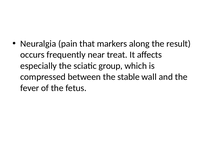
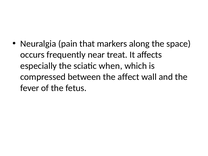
result: result -> space (179, 44)
group: group -> when (111, 66)
stable: stable -> affect (128, 77)
